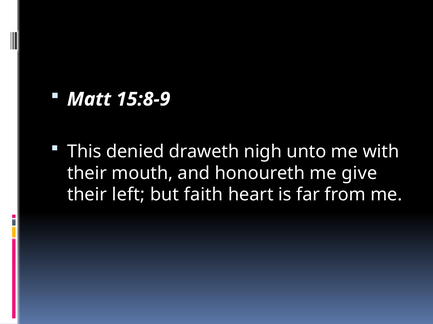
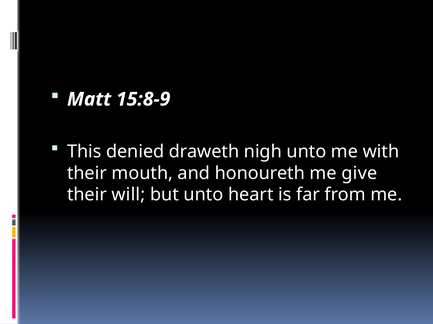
left: left -> will (128, 195)
but faith: faith -> unto (203, 195)
